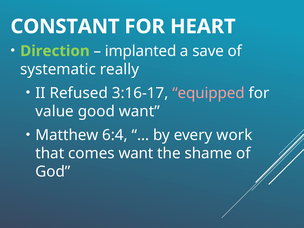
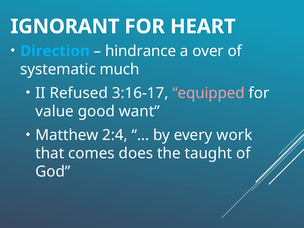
CONSTANT: CONSTANT -> IGNORANT (65, 27)
Direction colour: light green -> light blue (55, 51)
implanted: implanted -> hindrance (141, 51)
save: save -> over (208, 51)
really: really -> much (120, 69)
6:4: 6:4 -> 2:4 (115, 135)
comes want: want -> does (136, 153)
shame: shame -> taught (208, 153)
